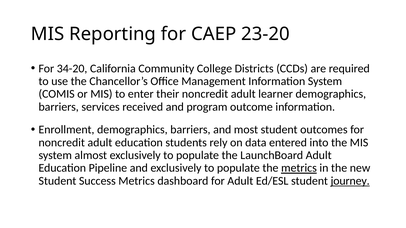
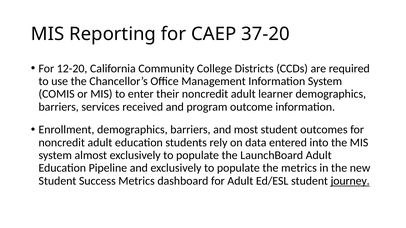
23-20: 23-20 -> 37-20 (265, 34)
34-20: 34-20 -> 12-20 (72, 69)
metrics underline: present -> none (299, 168)
